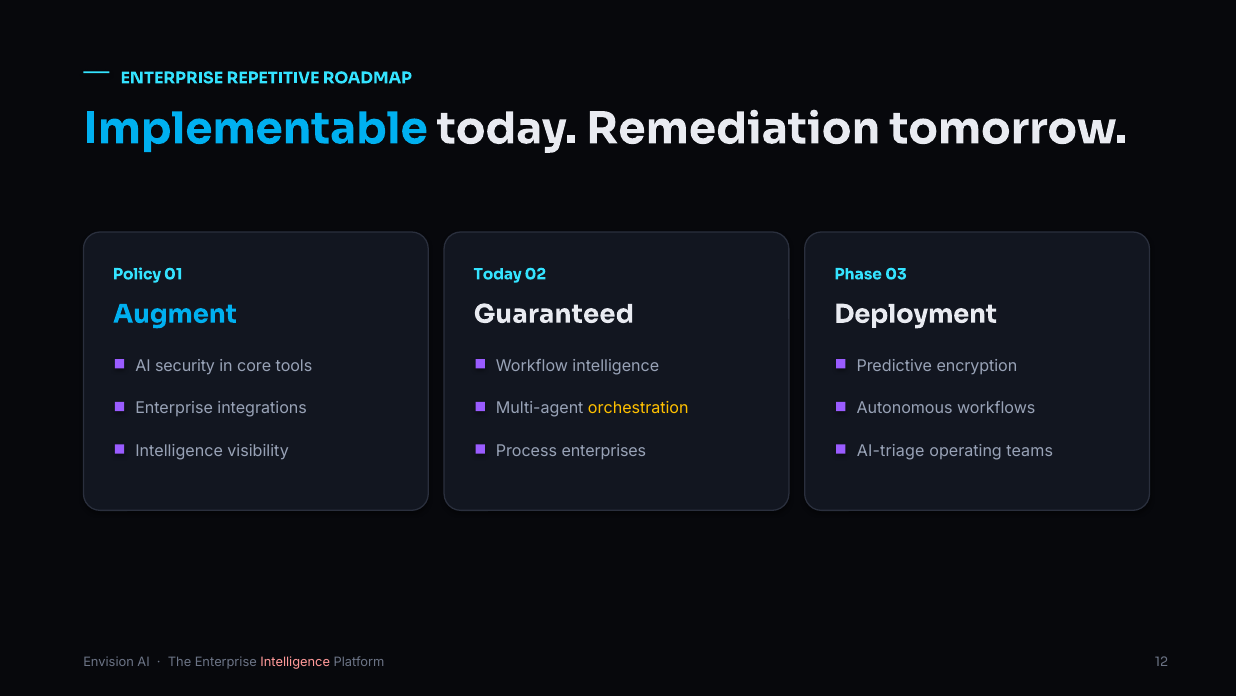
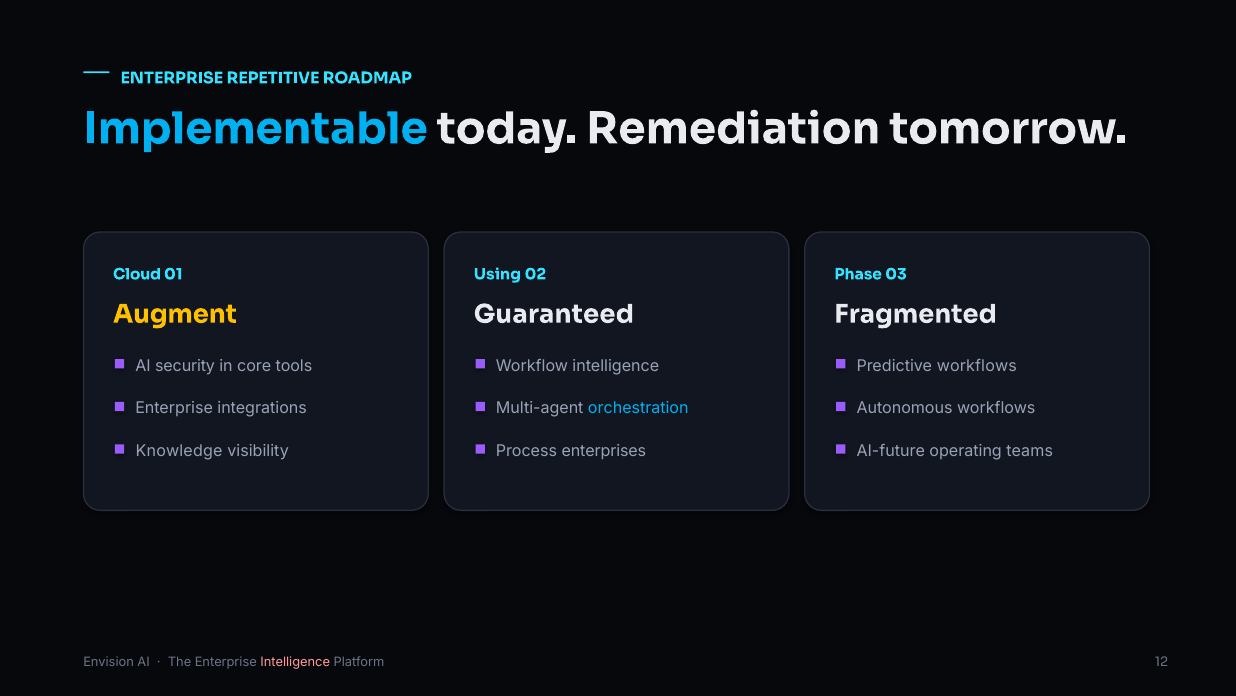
Policy: Policy -> Cloud (137, 274)
Today: Today -> Using (497, 274)
Augment colour: light blue -> yellow (175, 314)
Deployment: Deployment -> Fragmented (916, 314)
Predictive encryption: encryption -> workflows (977, 365)
orchestration colour: yellow -> light blue (638, 408)
Intelligence: Intelligence -> Knowledge (179, 451)
AI-triage: AI-triage -> AI-future (891, 451)
